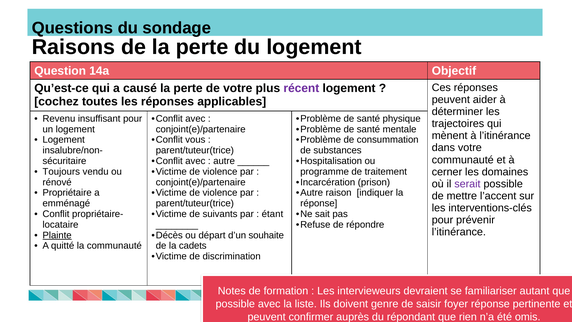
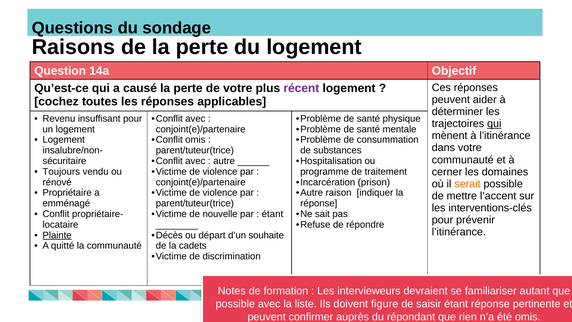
qui underline: none -> present (494, 124)
Conflit vous: vous -> omis (195, 140)
serait colour: purple -> orange (467, 184)
suivants: suivants -> nouvelle (220, 214)
genre: genre -> figure (385, 304)
saisir foyer: foyer -> étant (456, 304)
